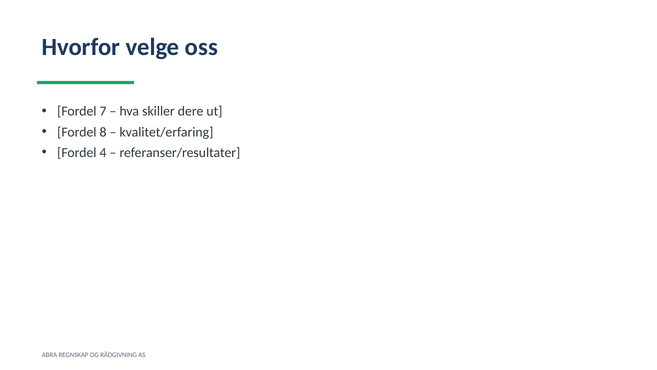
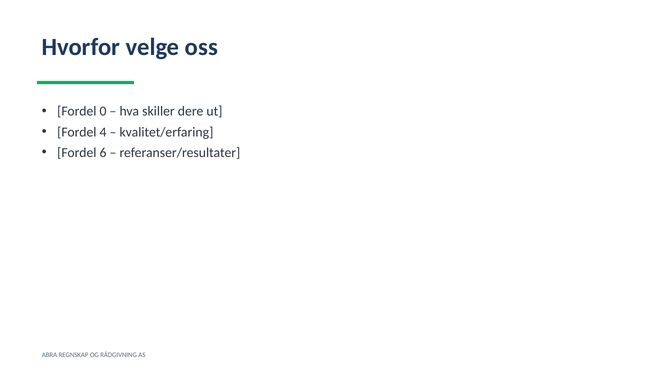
7: 7 -> 0 (103, 111)
8: 8 -> 4 (103, 132)
4: 4 -> 6 (103, 152)
